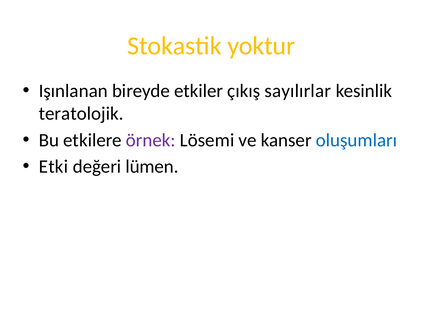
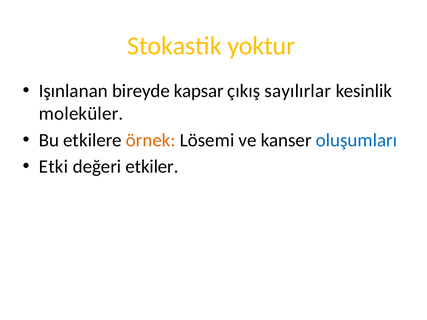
etkiler: etkiler -> kapsar (199, 91)
teratolojik: teratolojik -> moleküler (81, 114)
örnek colour: purple -> orange (151, 140)
lümen: lümen -> etkiler (152, 167)
